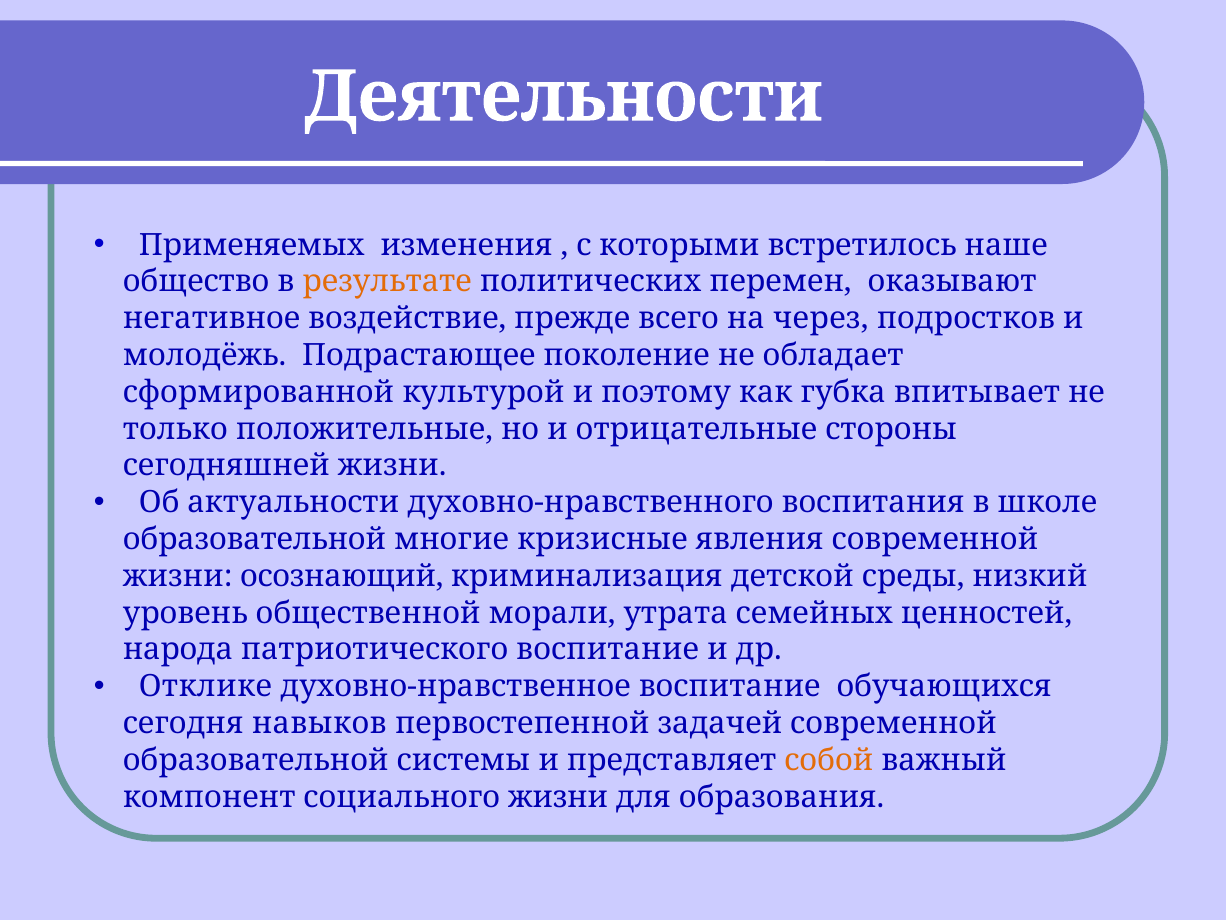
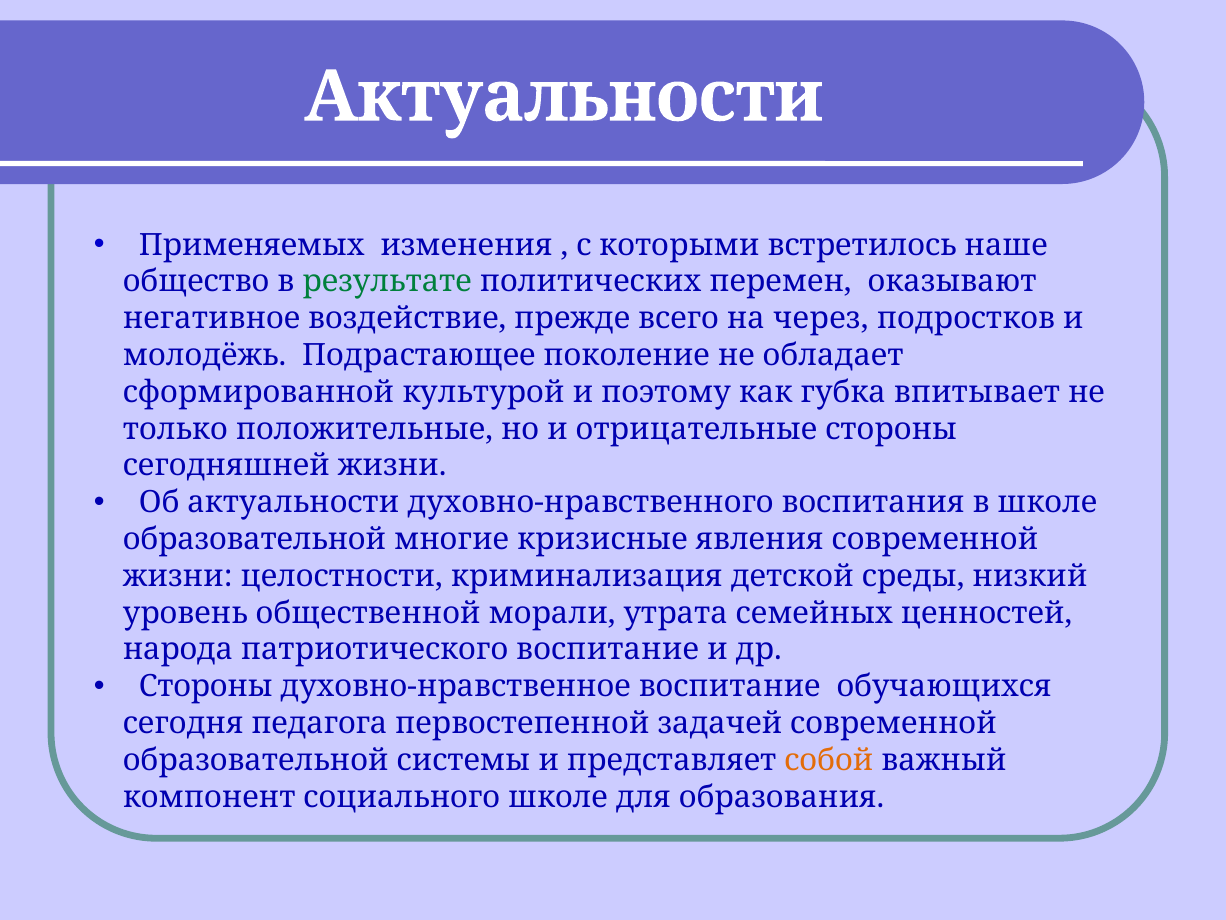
Деятельности: Деятельности -> Актуальности (564, 97)
результате colour: orange -> green (387, 282)
осознающий: осознающий -> целостности (342, 576)
Отклике: Отклике -> Стороны (206, 686)
навыков: навыков -> педагога (319, 723)
социального жизни: жизни -> школе (558, 797)
